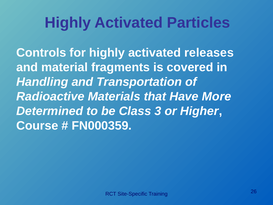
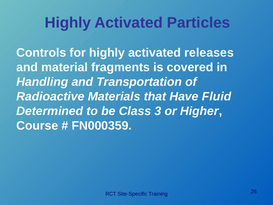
More: More -> Fluid (217, 96)
